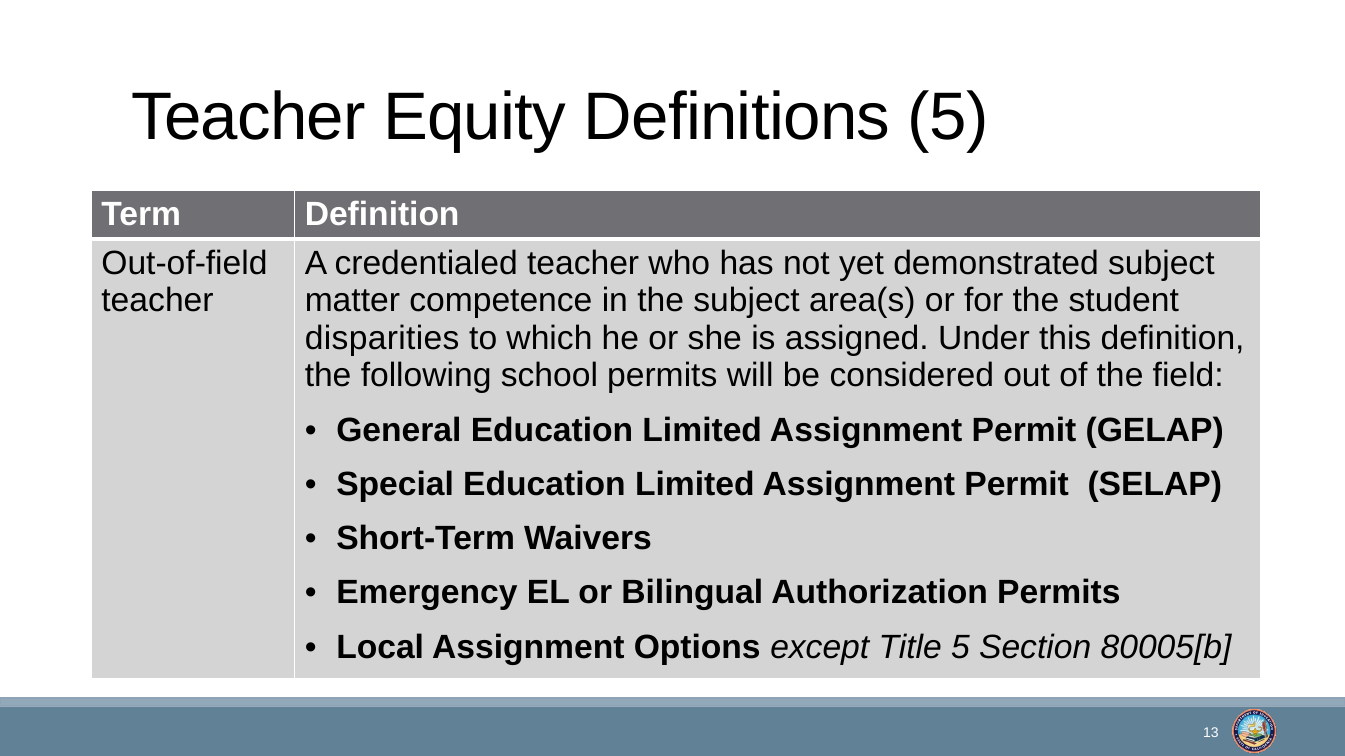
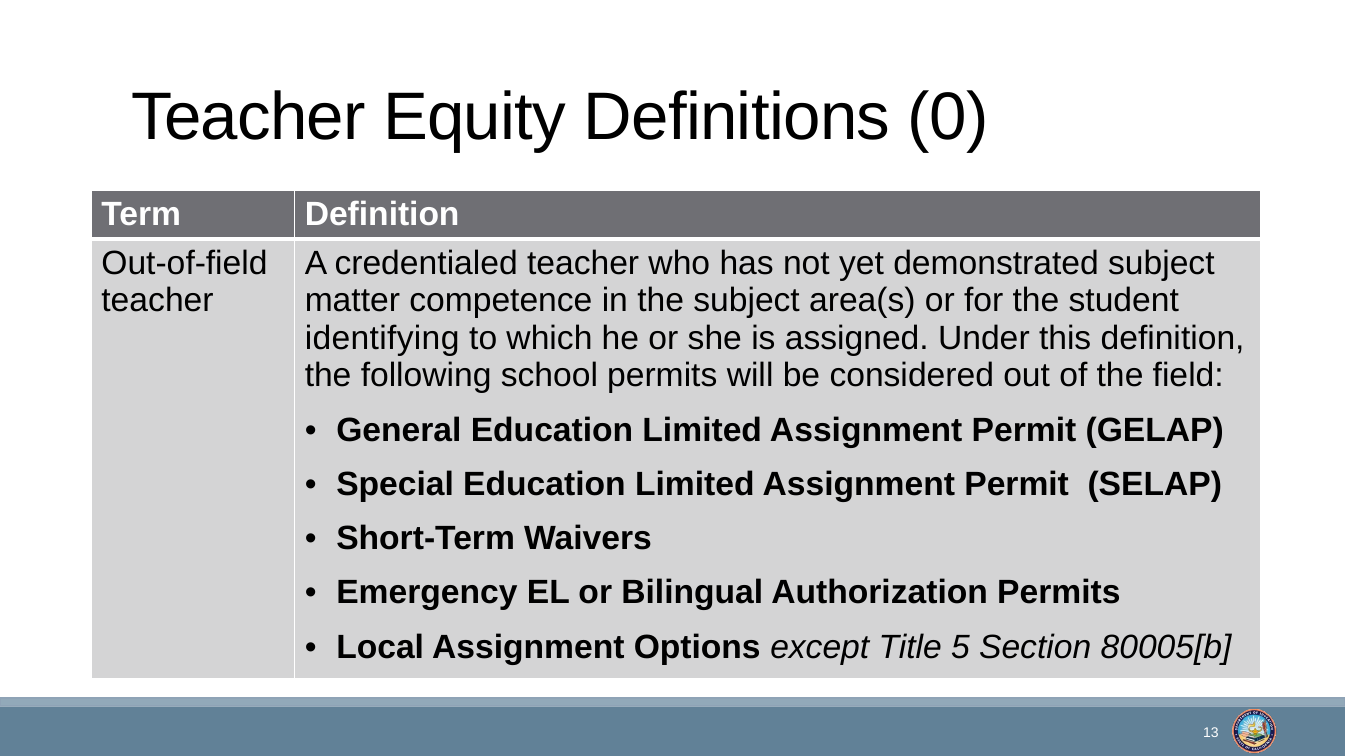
Definitions 5: 5 -> 0 (948, 118)
disparities: disparities -> identifying (382, 339)
